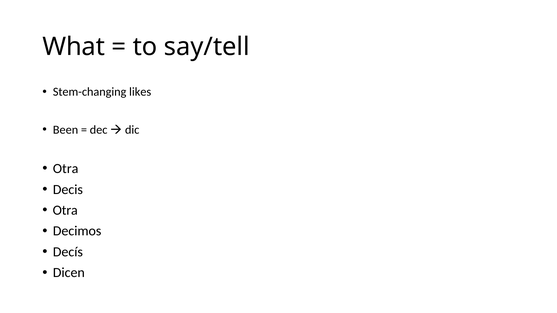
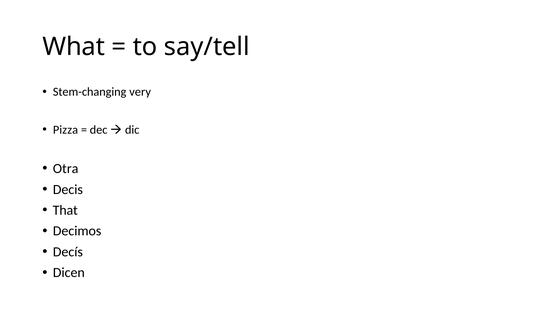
likes: likes -> very (140, 92)
Been: Been -> Pizza (66, 130)
Otra: Otra -> That (65, 210)
